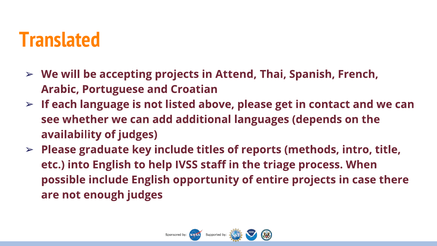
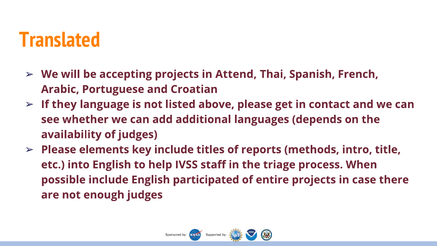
each: each -> they (64, 104)
graduate: graduate -> elements (104, 150)
opportunity: opportunity -> participated (206, 180)
